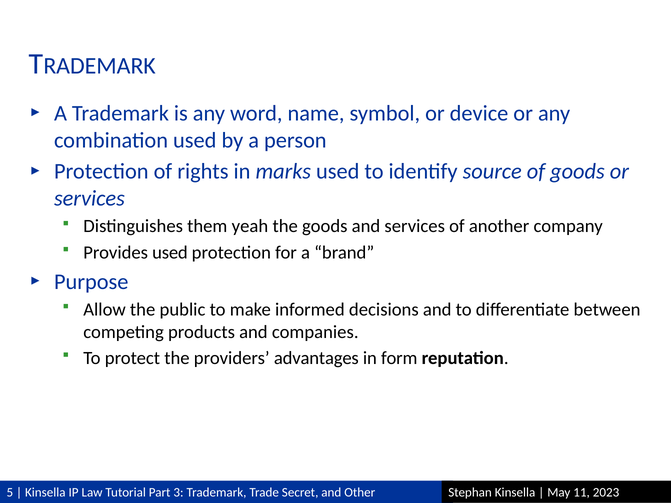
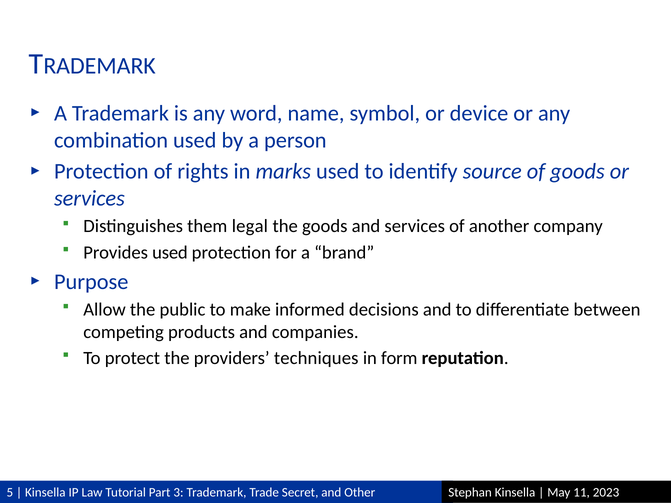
yeah: yeah -> legal (250, 226)
advantages: advantages -> techniques (316, 358)
